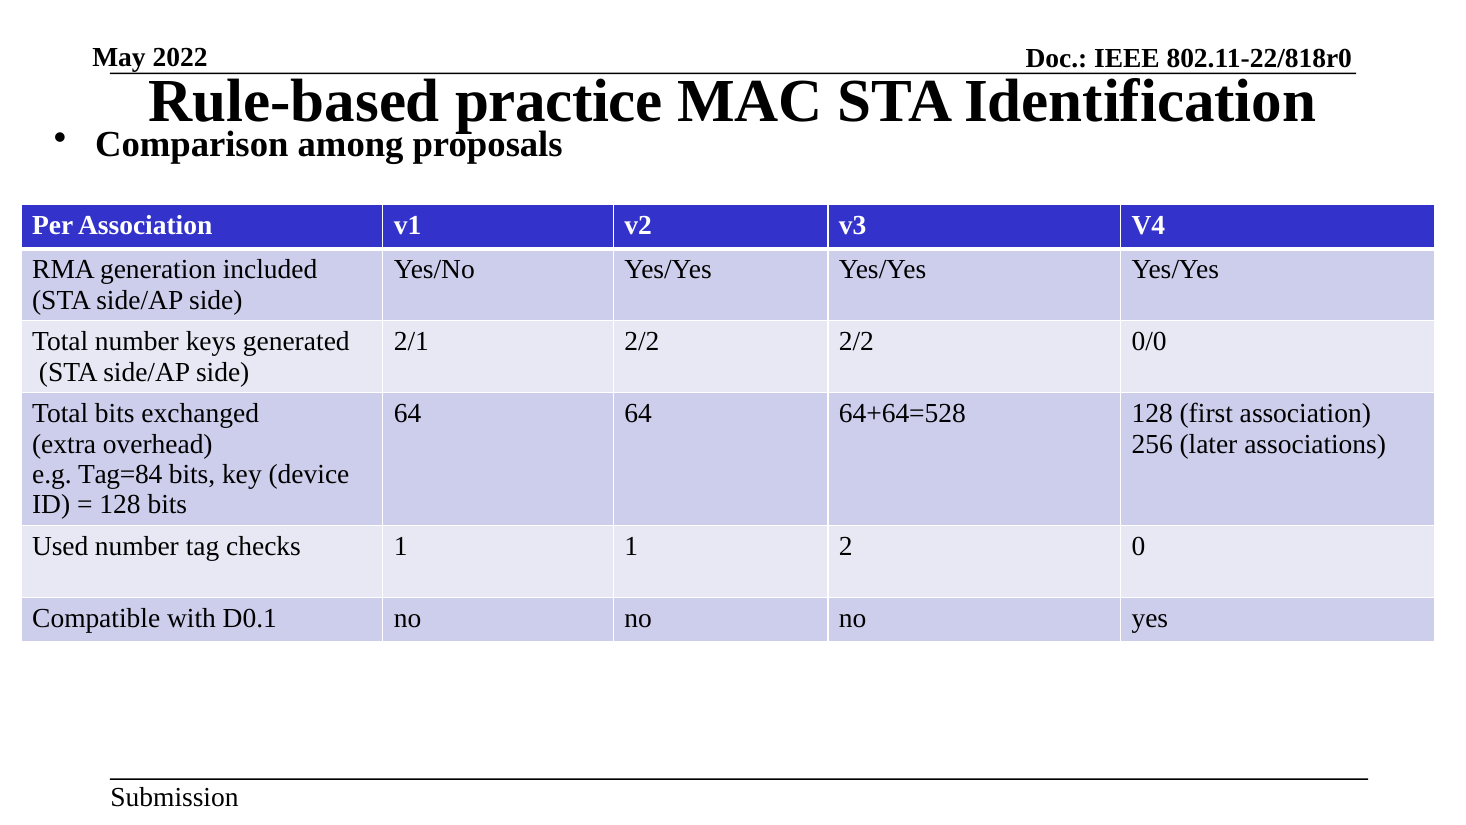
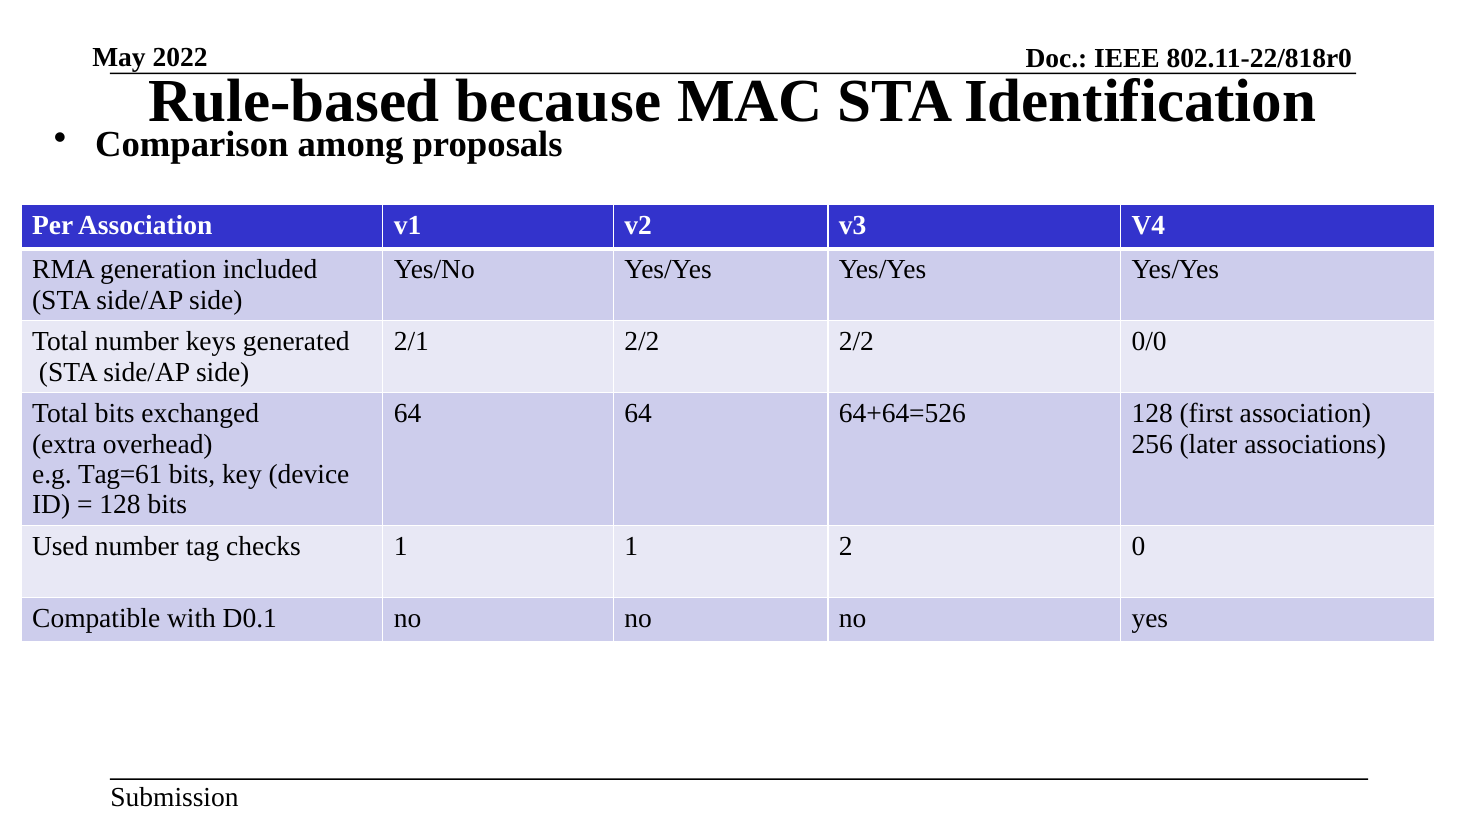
practice: practice -> because (558, 102)
64+64=528: 64+64=528 -> 64+64=526 (902, 413)
Tag=84: Tag=84 -> Tag=61 (120, 474)
